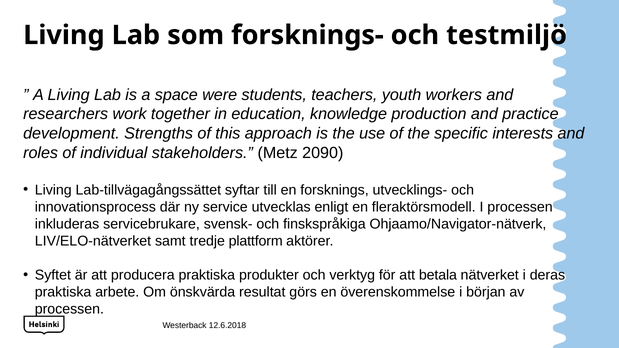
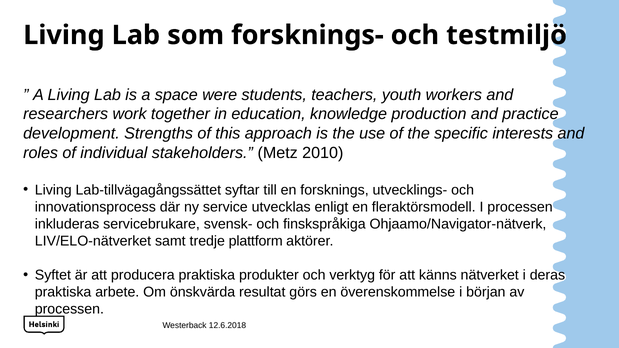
2090: 2090 -> 2010 (323, 153)
betala: betala -> känns (438, 275)
